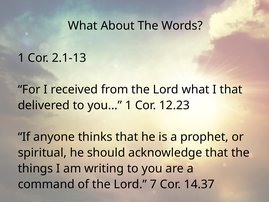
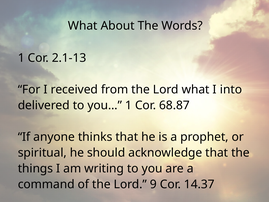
I that: that -> into (231, 89)
12.23: 12.23 -> 68.87 (174, 105)
7: 7 -> 9 (153, 184)
